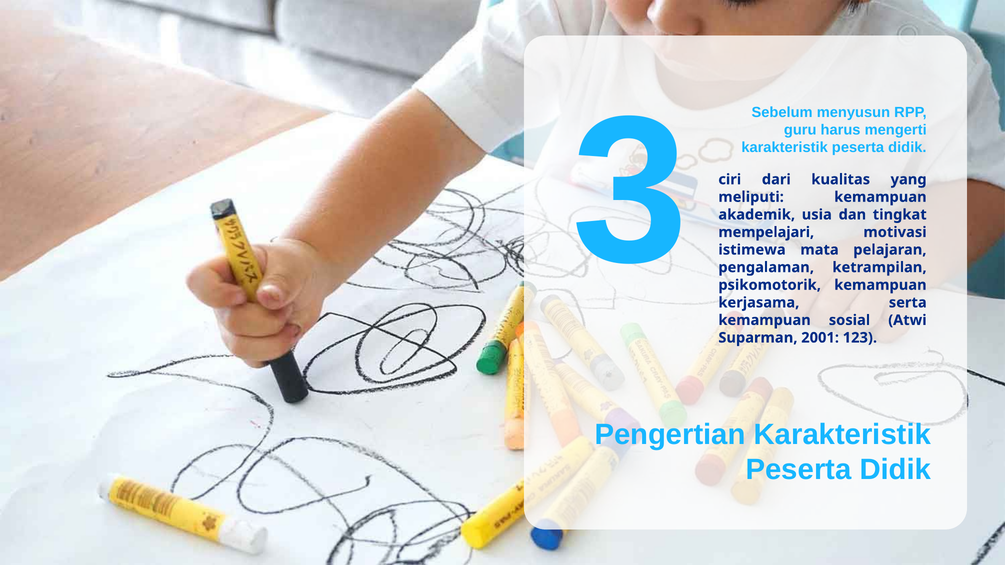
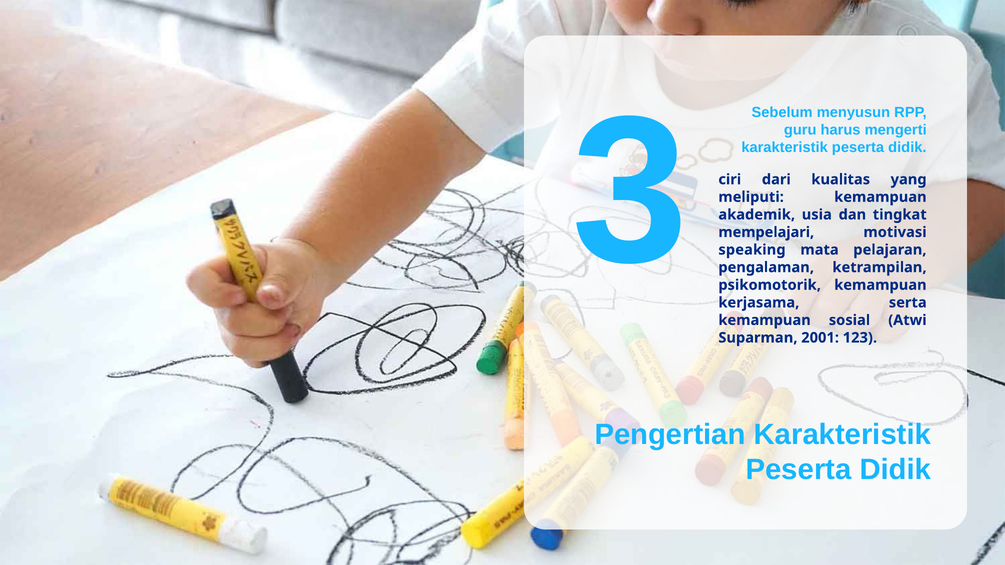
istimewa: istimewa -> speaking (752, 250)
